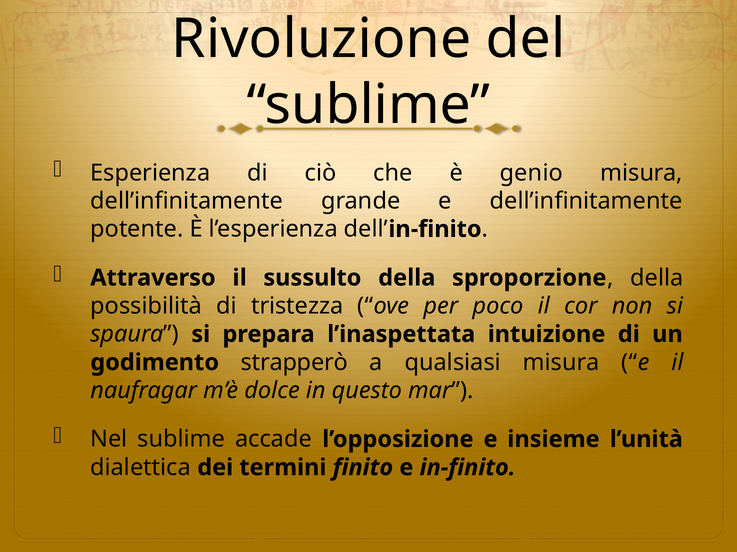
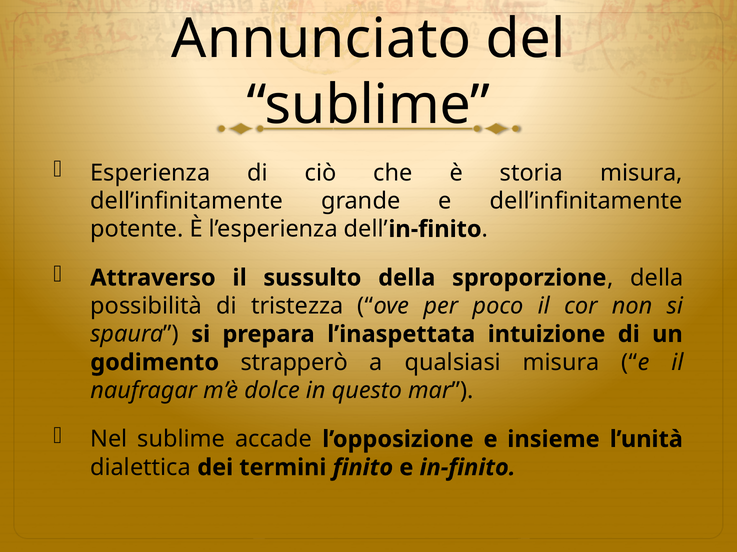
Rivoluzione: Rivoluzione -> Annunciato (321, 39)
genio: genio -> storia (531, 173)
